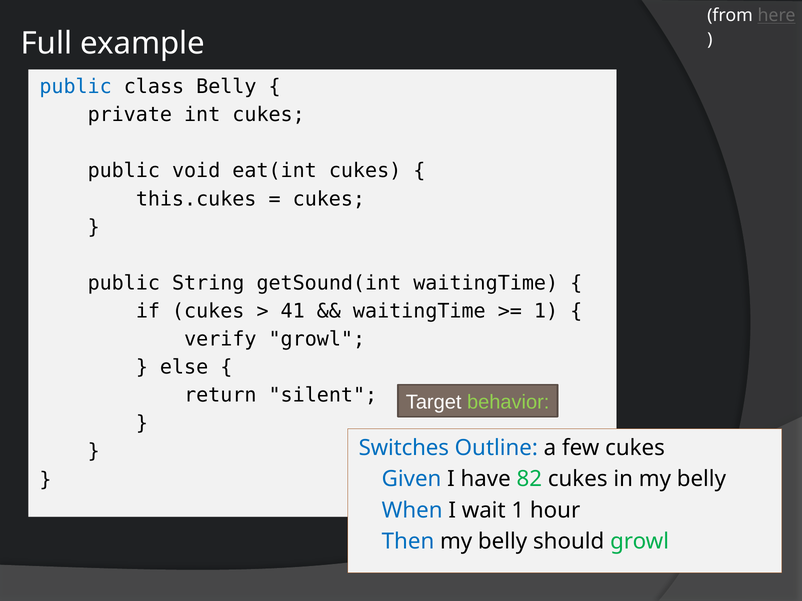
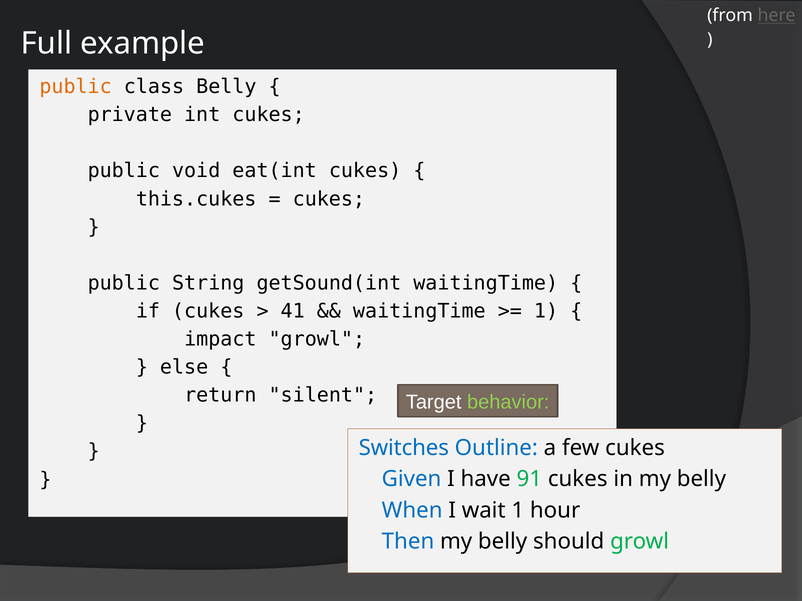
public colour: blue -> orange (76, 87)
verify: verify -> impact (220, 339)
82: 82 -> 91 (529, 479)
